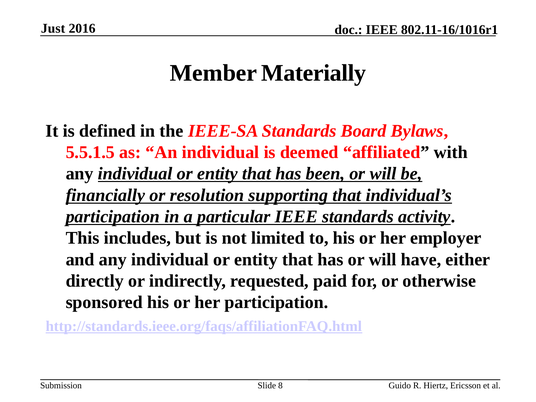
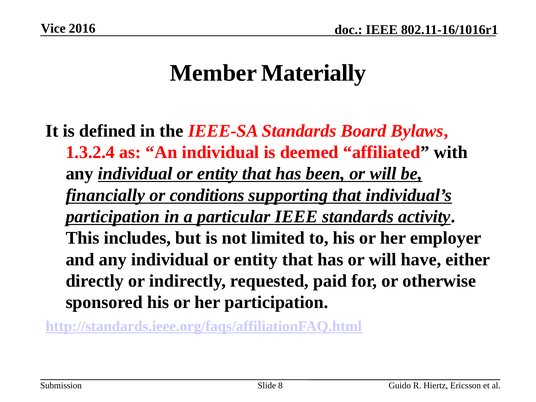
Just: Just -> Vice (53, 28)
5.5.1.5: 5.5.1.5 -> 1.3.2.4 (90, 152)
resolution: resolution -> conditions (207, 195)
